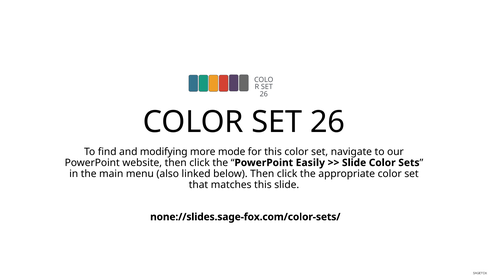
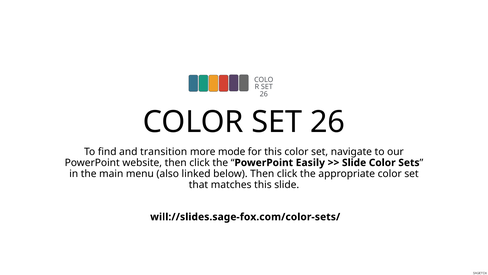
modifying: modifying -> transition (164, 151)
none://slides.sage-fox.com/color-sets/: none://slides.sage-fox.com/color-sets/ -> will://slides.sage-fox.com/color-sets/ (245, 217)
